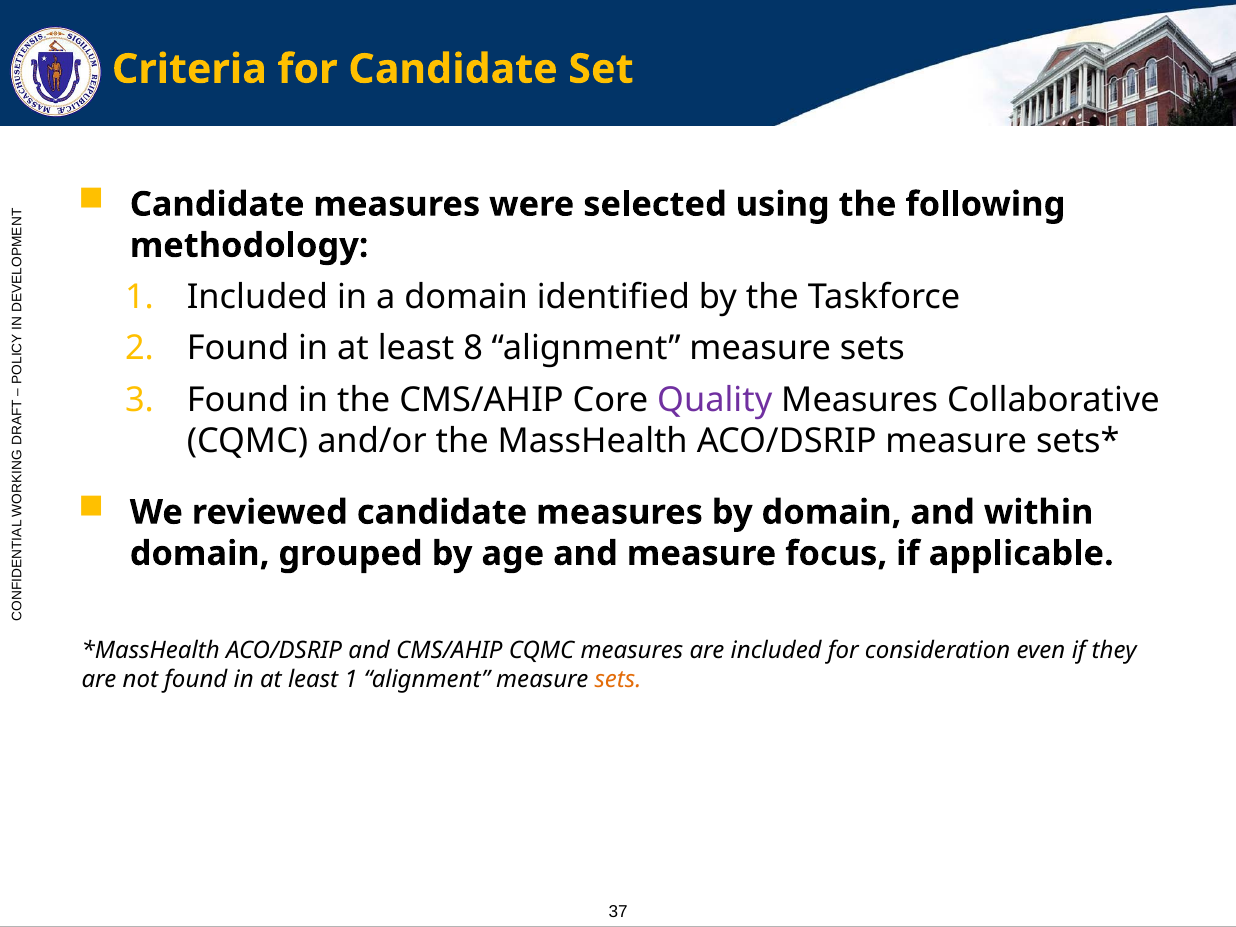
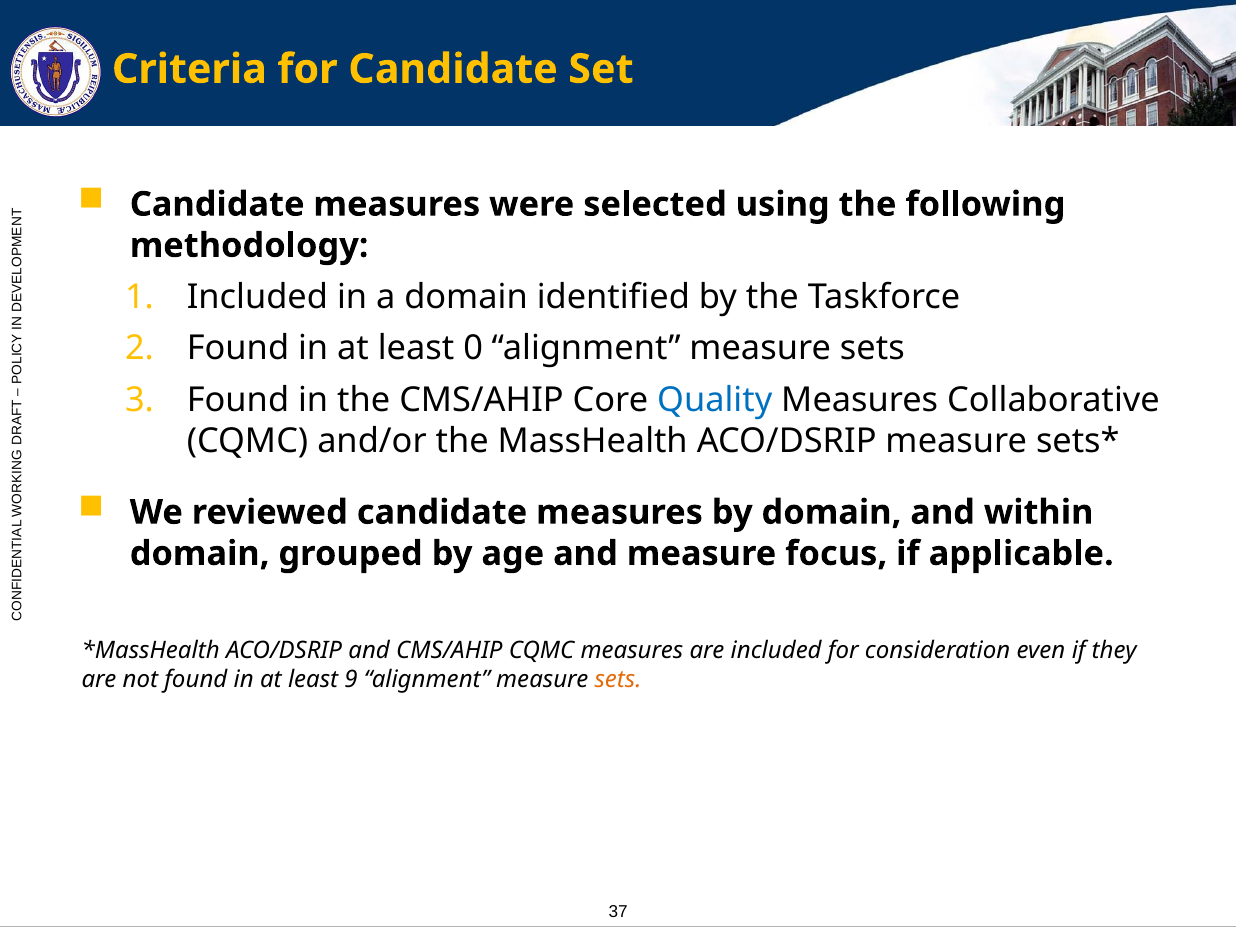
8: 8 -> 0 (473, 349)
Quality colour: purple -> blue (715, 400)
least 1: 1 -> 9 (351, 679)
